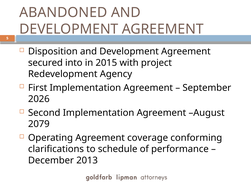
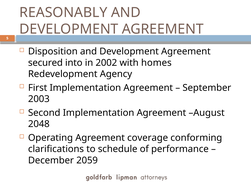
ABANDONED: ABANDONED -> REASONABLY (63, 12)
2015: 2015 -> 2002 (106, 63)
project: project -> homes (156, 63)
2026: 2026 -> 2003 (39, 99)
2079: 2079 -> 2048 (39, 124)
2013: 2013 -> 2059 (87, 161)
